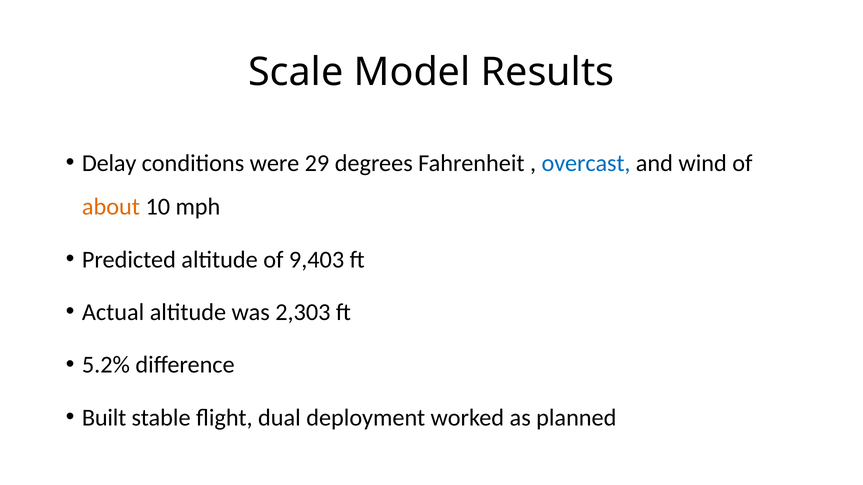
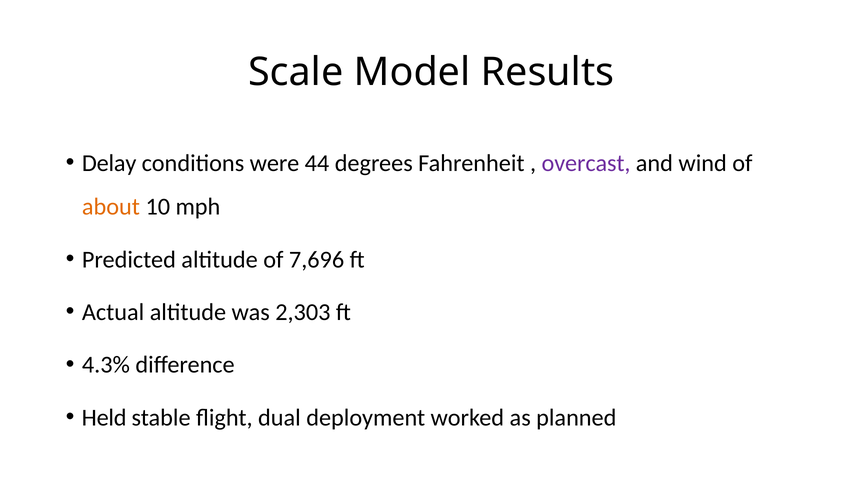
29: 29 -> 44 (317, 163)
overcast colour: blue -> purple (586, 163)
9,403: 9,403 -> 7,696 (317, 260)
5.2%: 5.2% -> 4.3% (106, 365)
Built: Built -> Held (104, 418)
